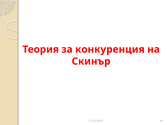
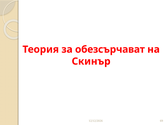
конкуренция: конкуренция -> обезсърчават (110, 50)
